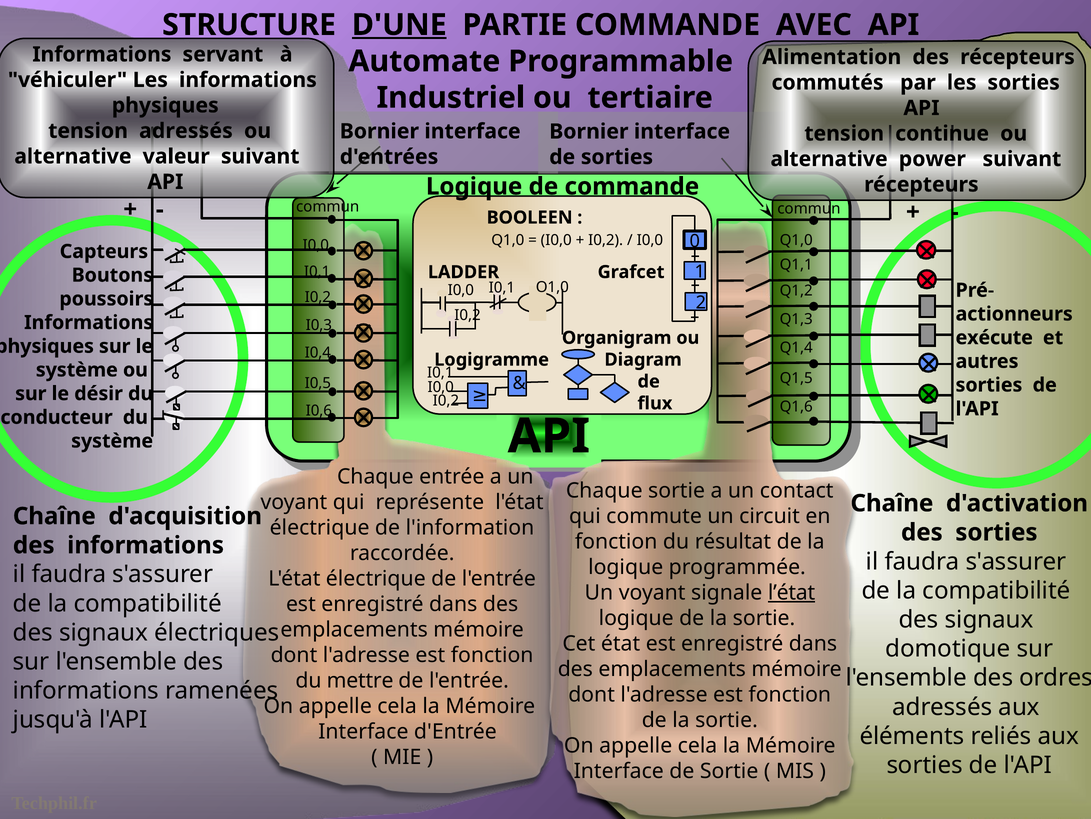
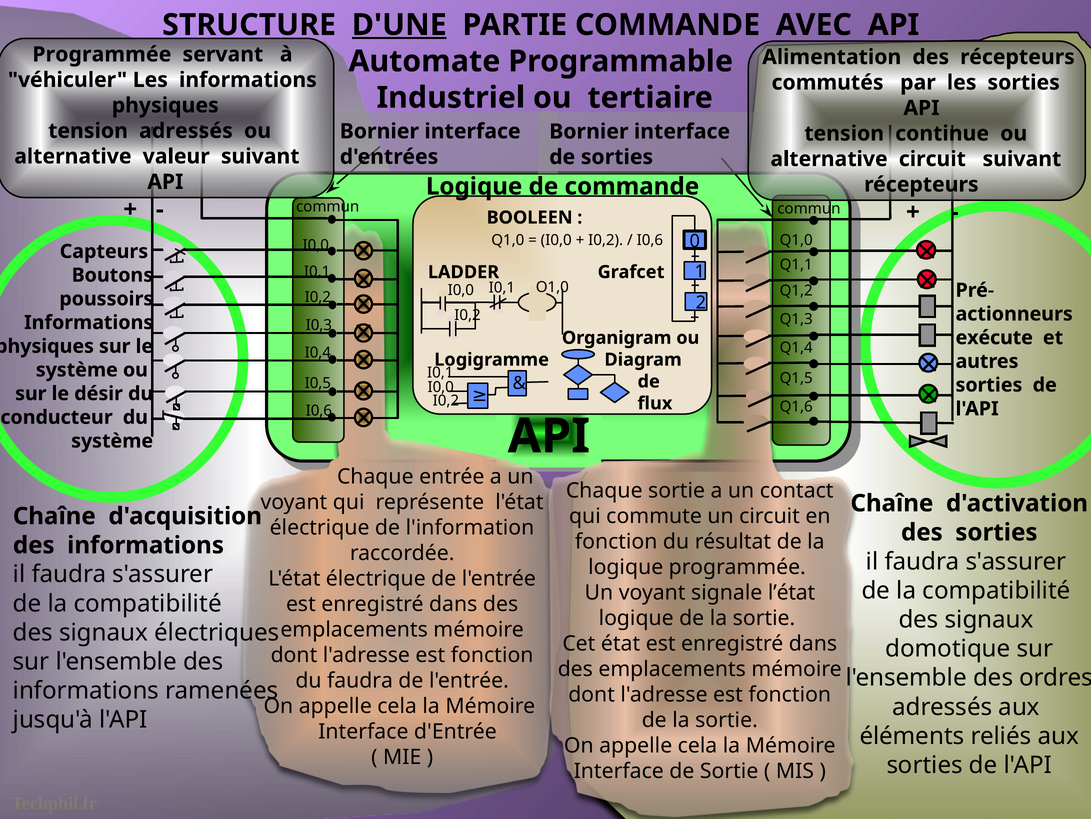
Informations: Informations -> Programmée (102, 54)
alternative power: power -> circuit (932, 159)
I0,0: I0,0 -> I0,6 (650, 240)
l’état underline: present -> none (792, 592)
du mettre: mettre -> faudra (360, 680)
